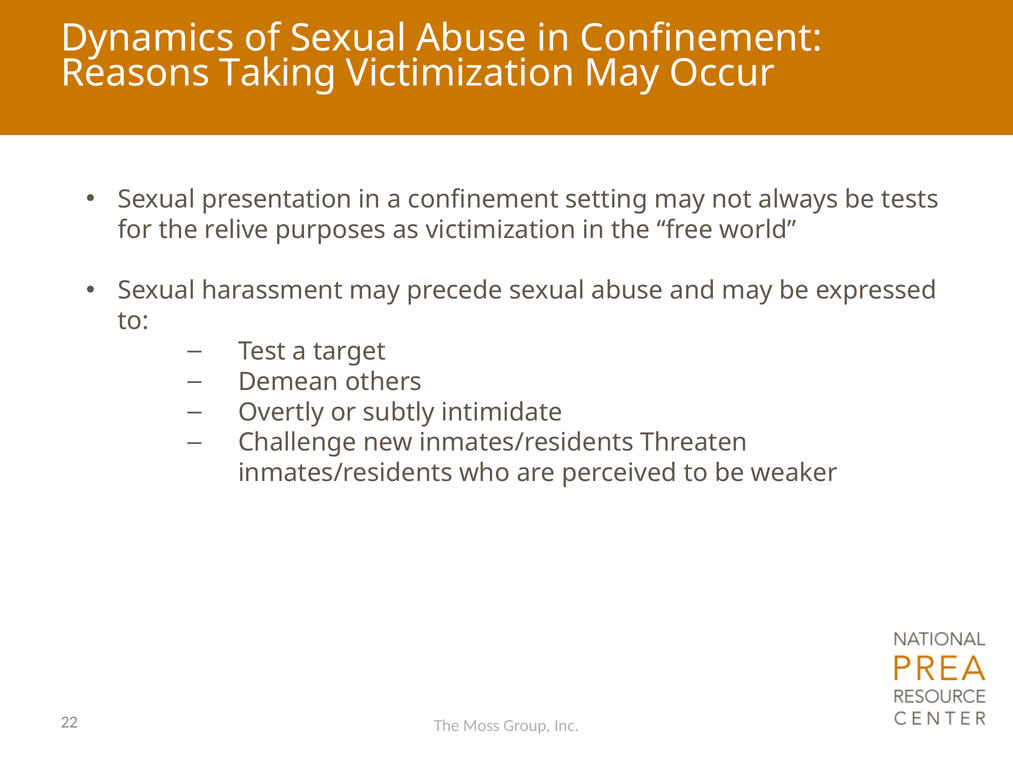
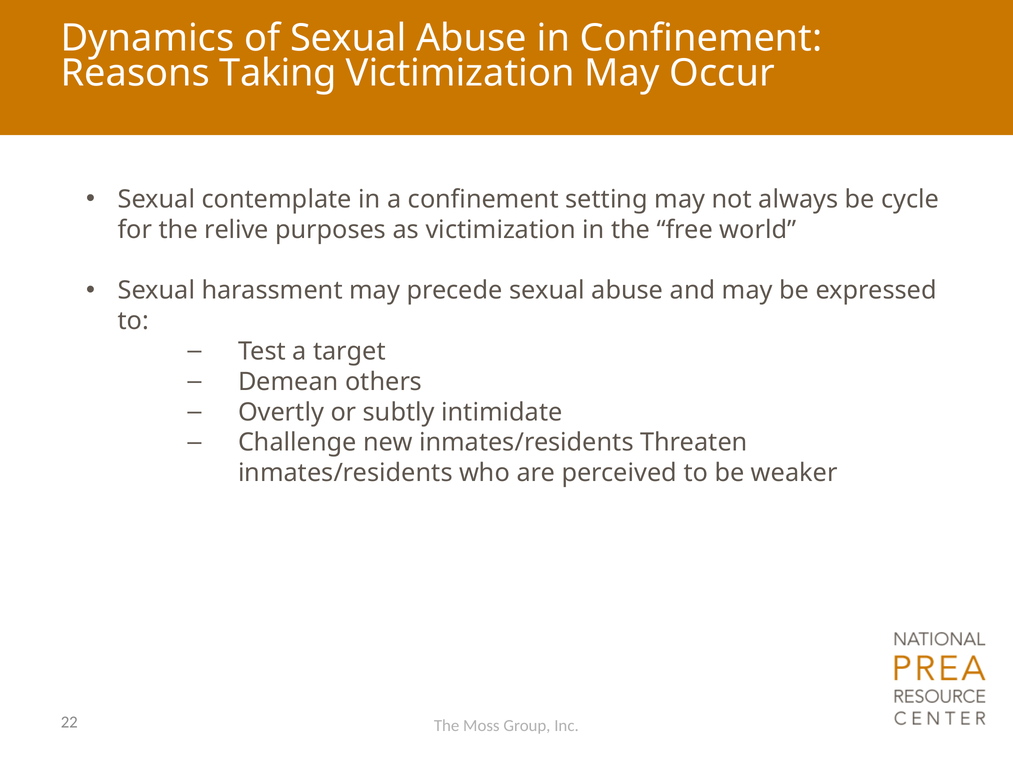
presentation: presentation -> contemplate (277, 199)
tests: tests -> cycle (910, 199)
